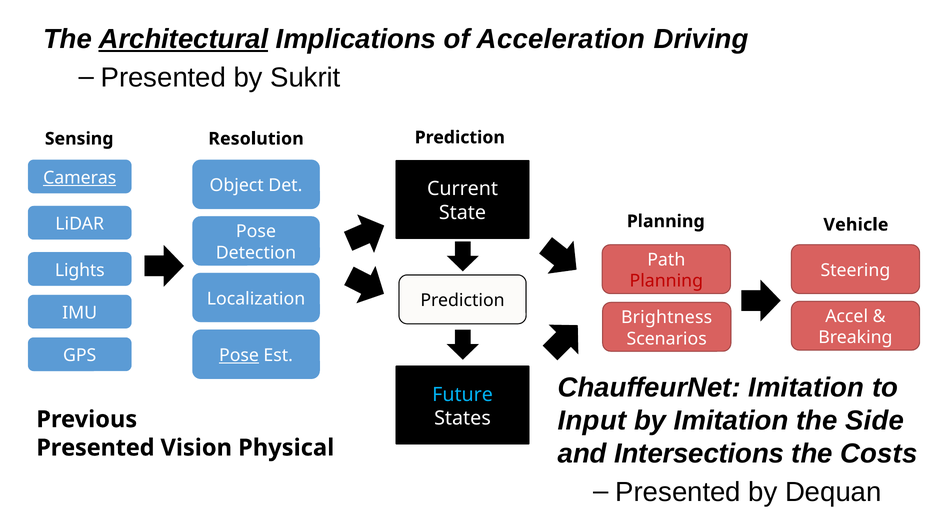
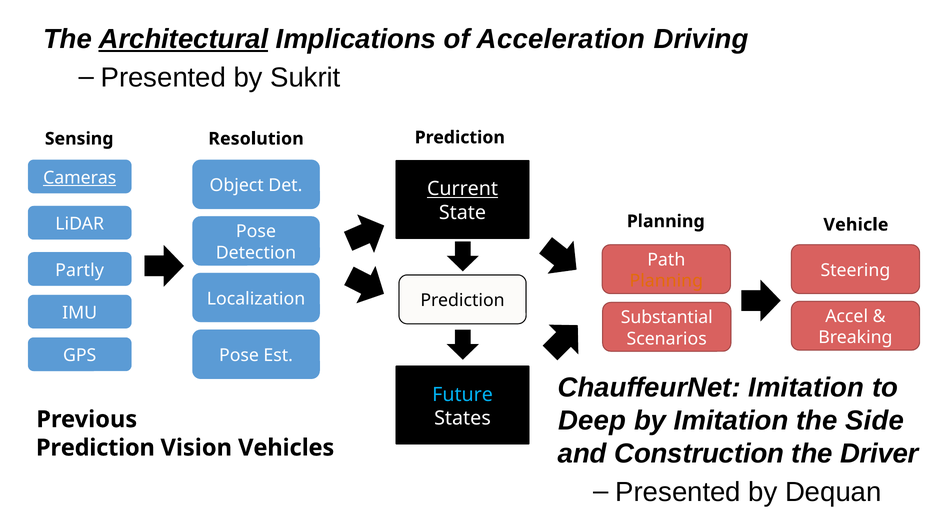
Current underline: none -> present (463, 189)
Lights: Lights -> Partly (80, 270)
Planning colour: red -> orange (666, 281)
Brightness: Brightness -> Substantial (667, 317)
Pose underline: present -> none (239, 355)
Input: Input -> Deep (592, 420)
Intersections: Intersections -> Construction (699, 453)
Costs: Costs -> Driver (879, 453)
Presented: Presented -> Prediction (95, 447)
Physical: Physical -> Vehicles (286, 447)
